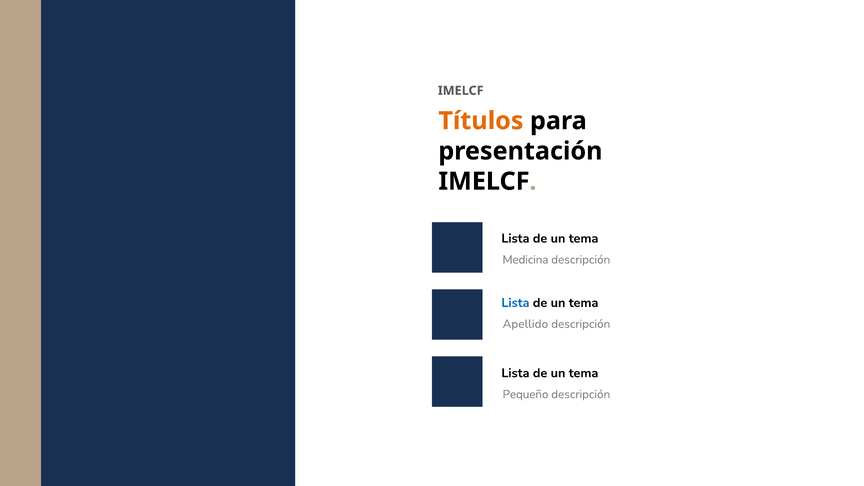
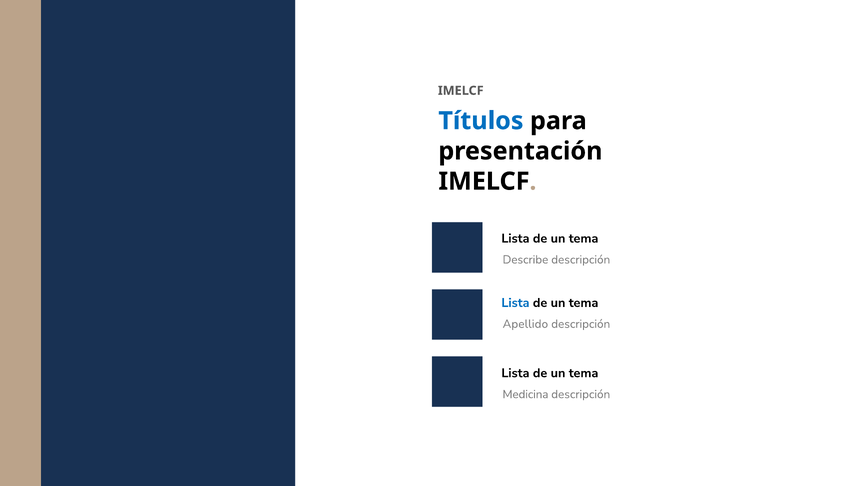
Títulos colour: orange -> blue (481, 121)
Medicina: Medicina -> Describe (525, 260)
Pequeño: Pequeño -> Medicina (526, 394)
